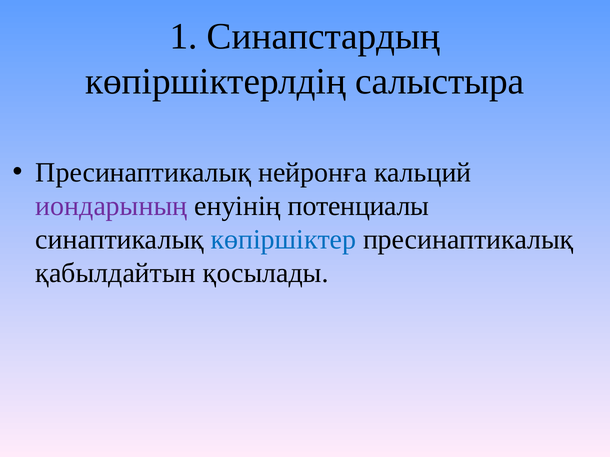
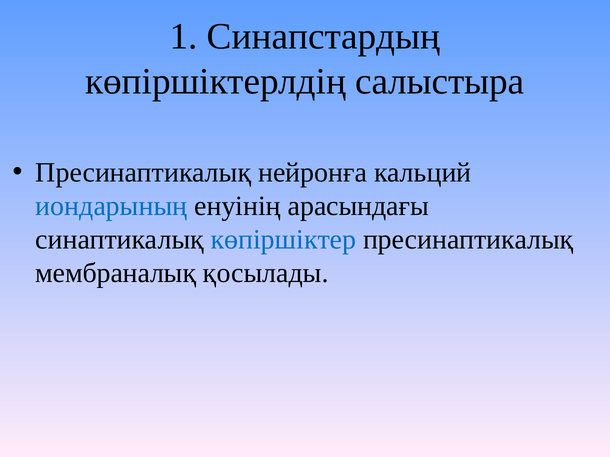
иондарының colour: purple -> blue (111, 206)
потенциалы: потенциалы -> арасындағы (358, 206)
қабылдайтын: қабылдайтын -> мембраналық (116, 273)
